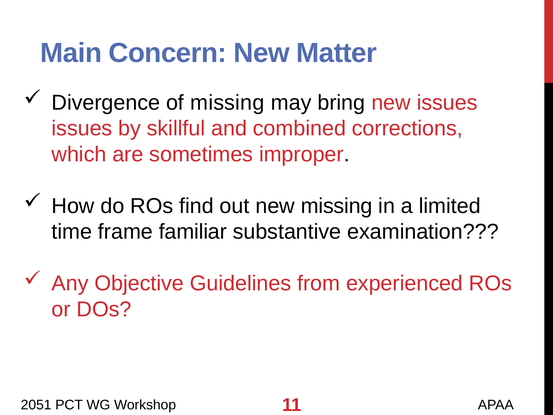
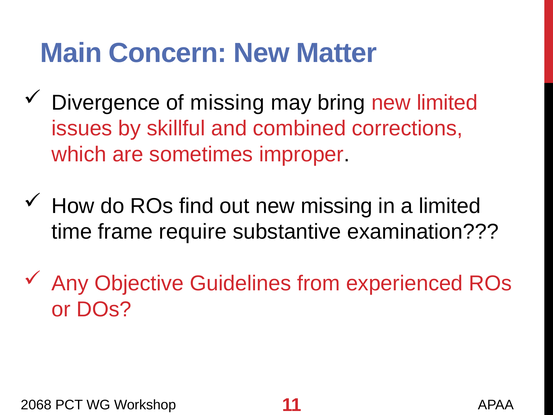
new issues: issues -> limited (447, 103)
familiar: familiar -> require (193, 232)
2051: 2051 -> 2068 (36, 405)
